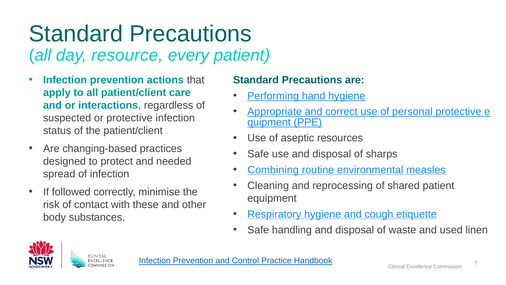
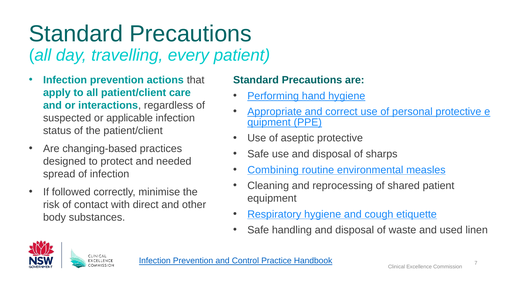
resource: resource -> travelling (127, 55)
or protective: protective -> applicable (130, 118)
aseptic resources: resources -> protective (340, 138)
these: these -> direct (146, 204)
